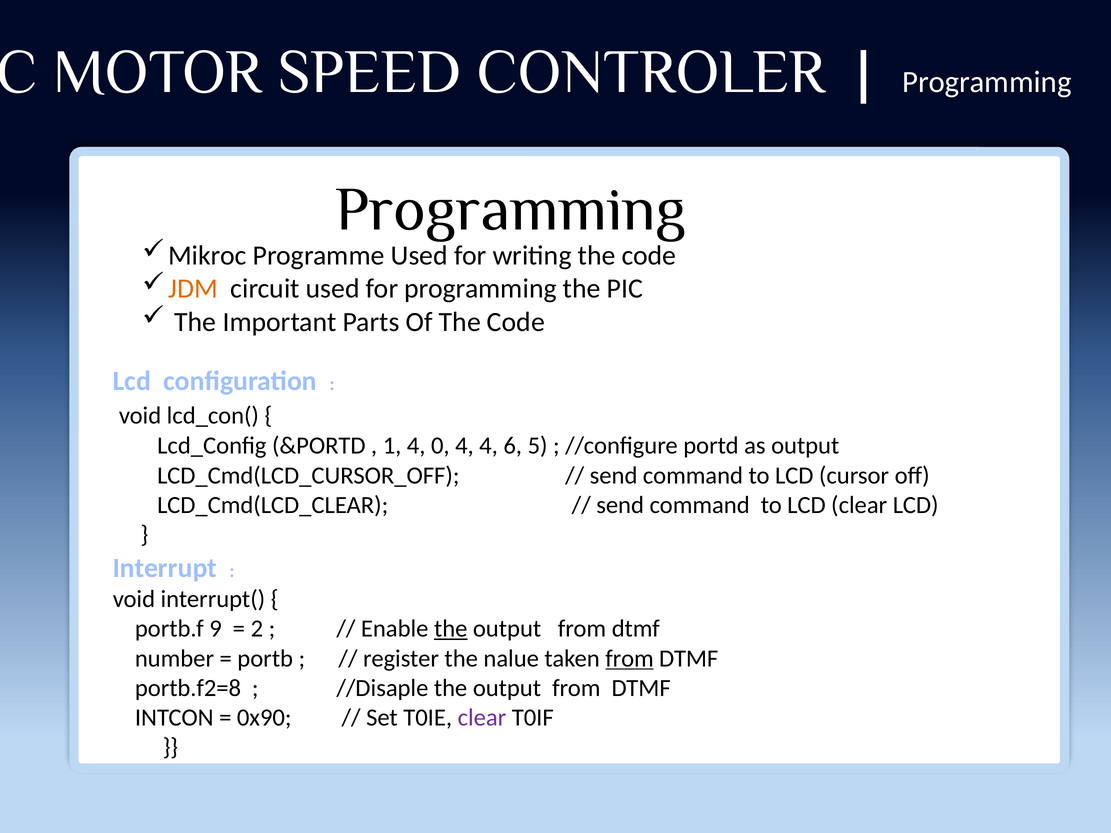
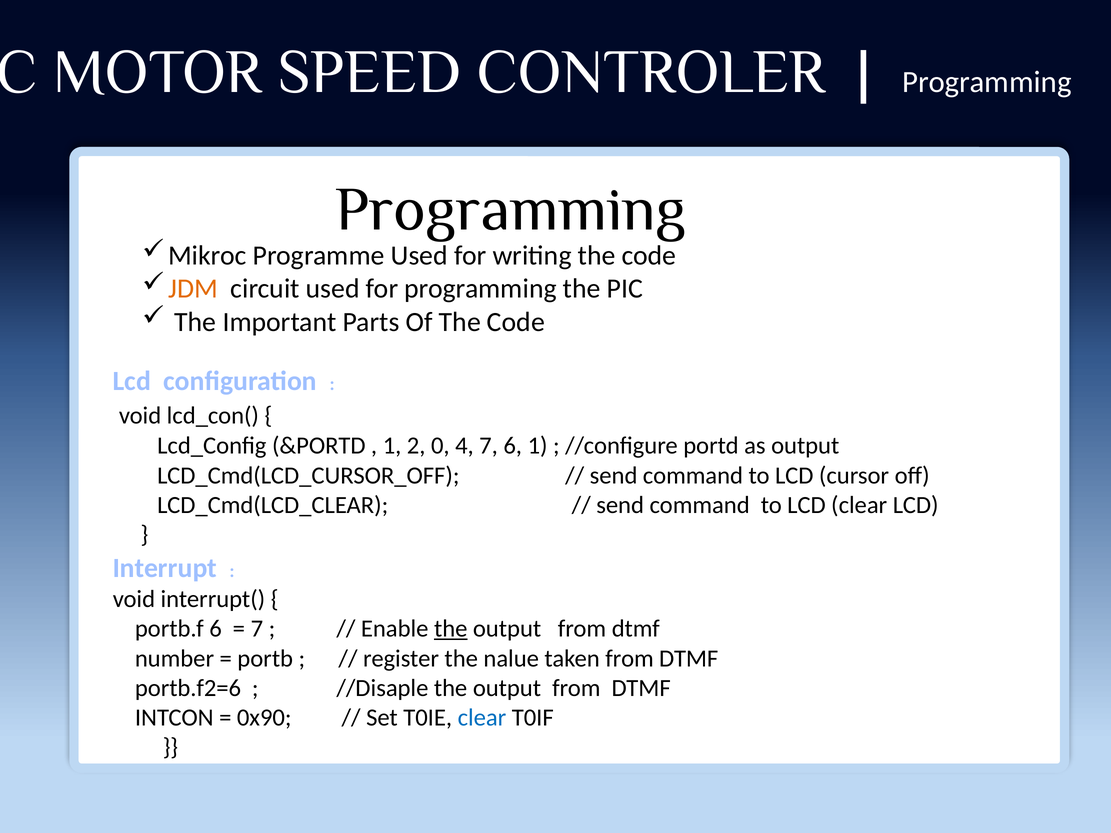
1 4: 4 -> 2 (416, 446)
4 4: 4 -> 7 (489, 446)
6 5: 5 -> 1 (538, 446)
portb.f 9: 9 -> 6 (216, 629)
2: 2 -> 7 (257, 629)
from underline: present -> none (630, 659)
portb.f2=8: portb.f2=8 -> portb.f2=6 (188, 688)
clear colour: purple -> blue (482, 718)
